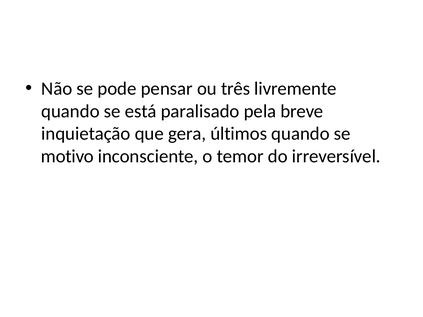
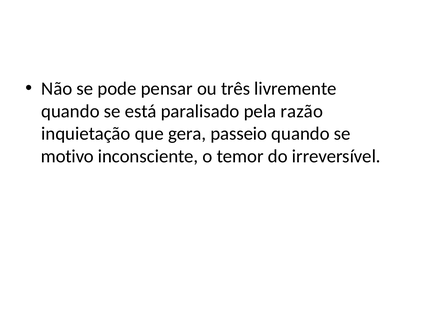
breve: breve -> razão (302, 111)
últimos: últimos -> passeio (239, 134)
